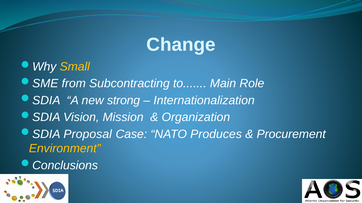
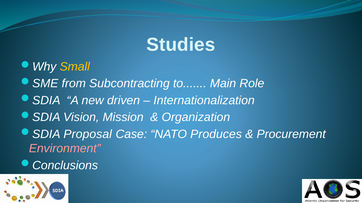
Change: Change -> Studies (181, 45)
strong: strong -> driven (124, 101)
Environment colour: yellow -> pink (65, 149)
